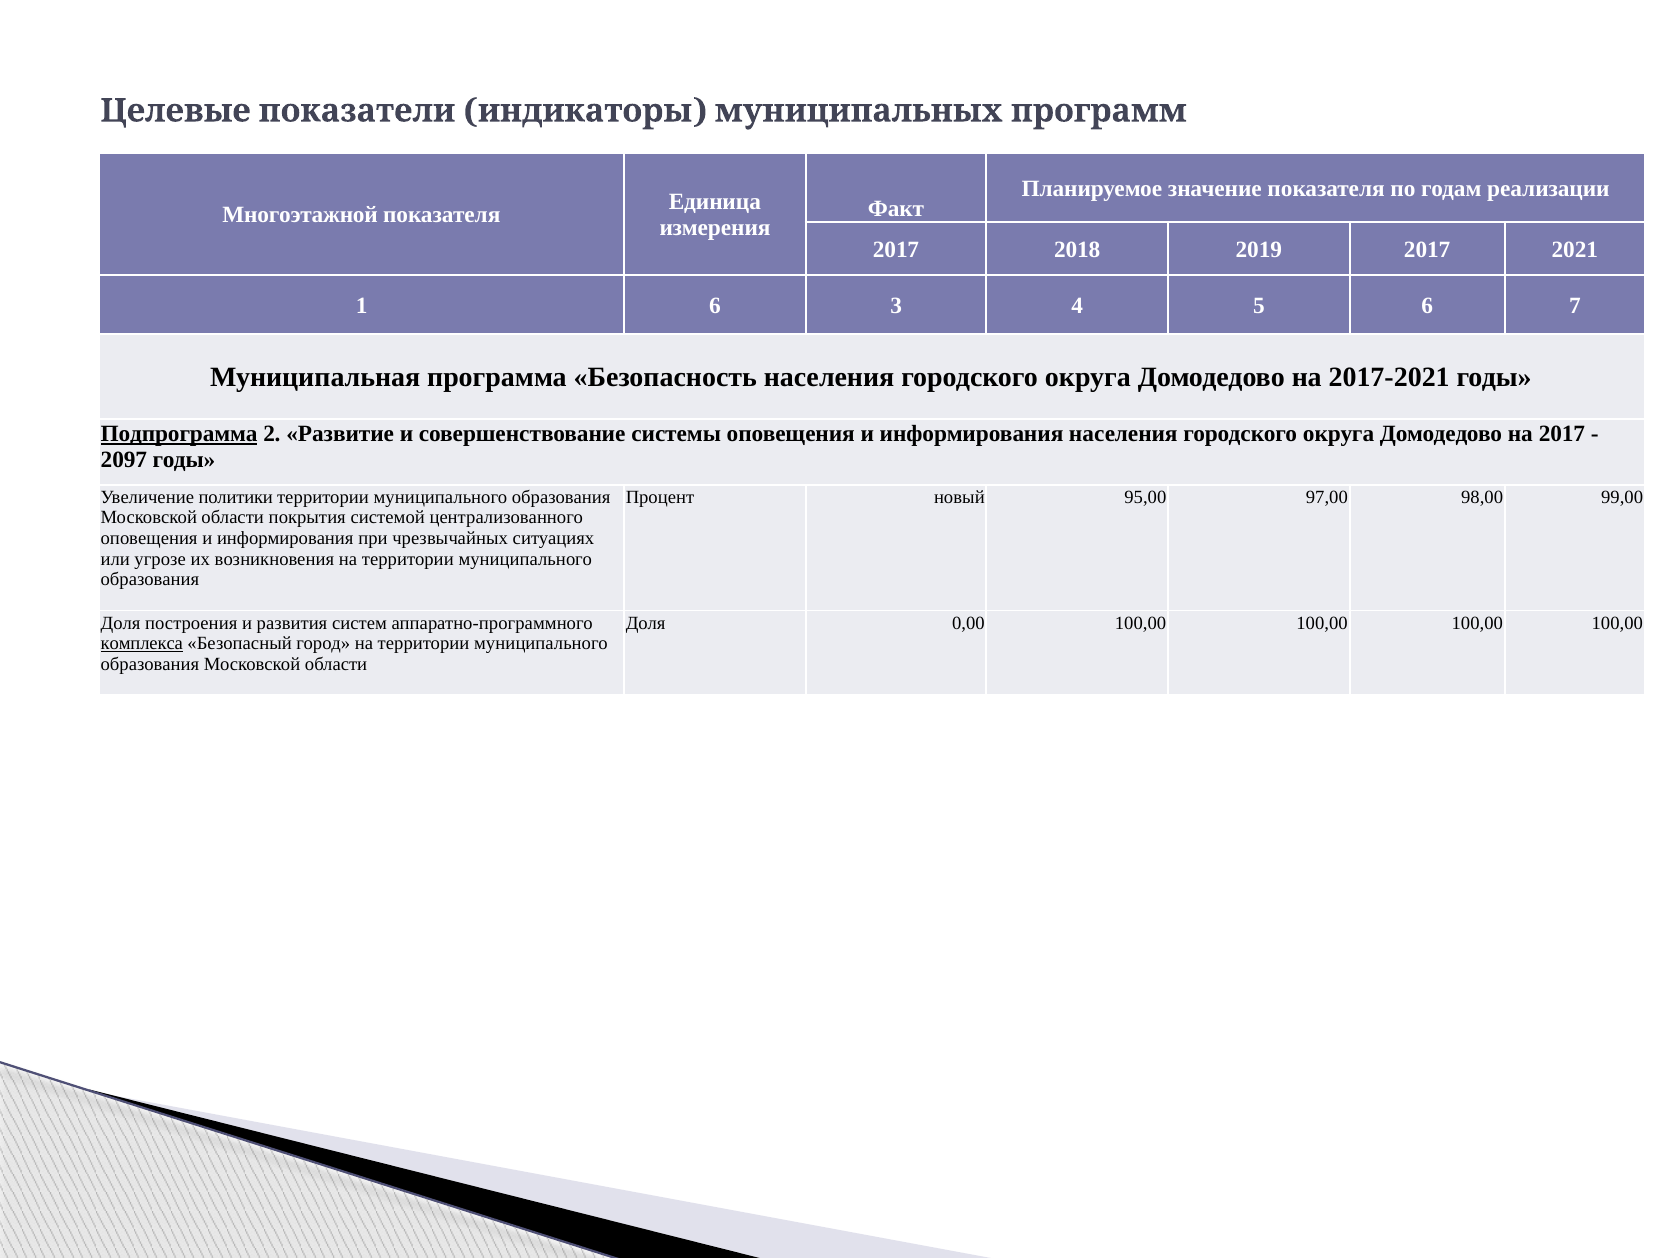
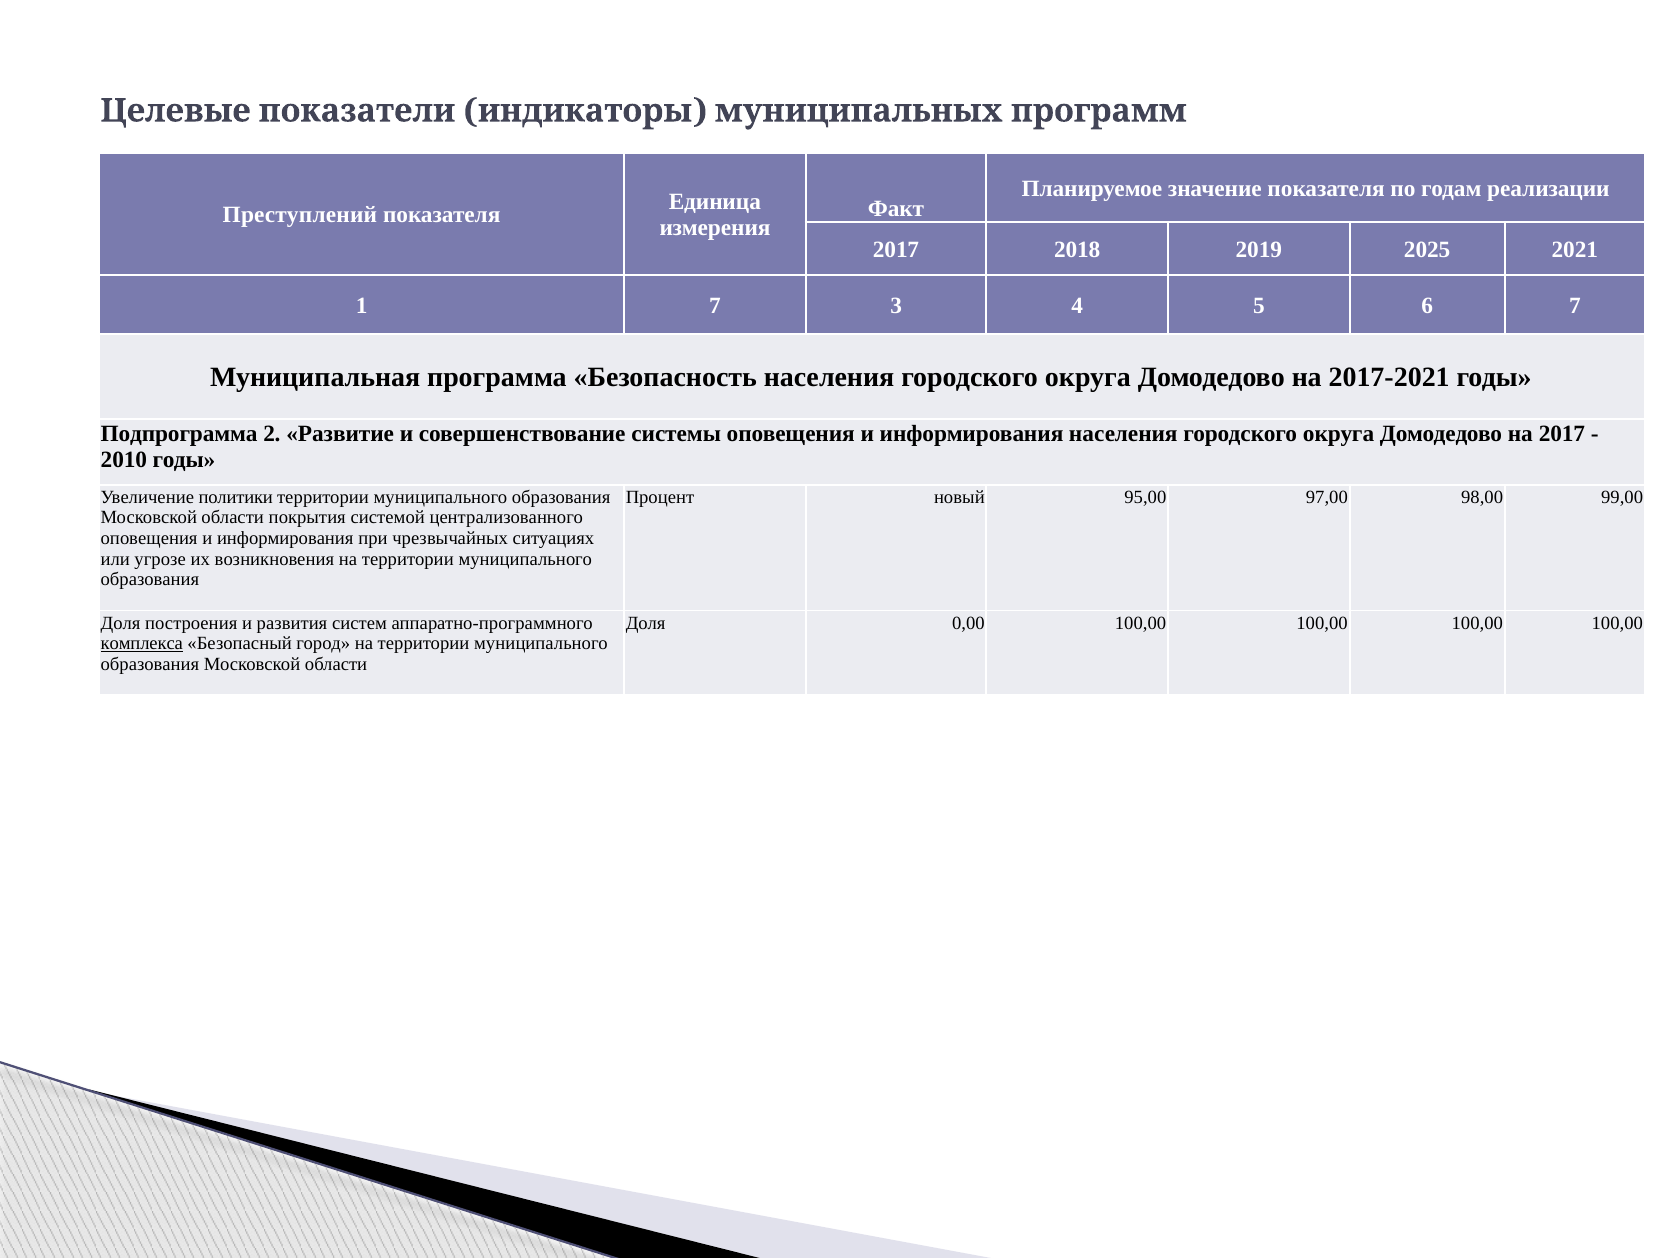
Многоэтажной: Многоэтажной -> Преступлений (300, 215)
2019 2017: 2017 -> 2025 (1427, 249)
1 6: 6 -> 7 (715, 306)
Подпрограмма underline: present -> none (179, 434)
2097: 2097 -> 2010 (124, 460)
